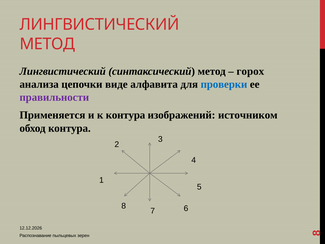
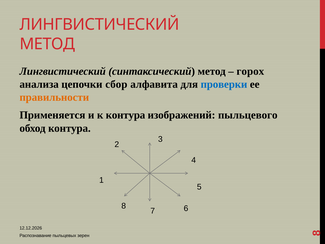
виде: виде -> сбор (116, 84)
правильности colour: purple -> orange (54, 97)
источником: источником -> пыльцевого (248, 115)
